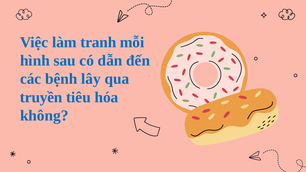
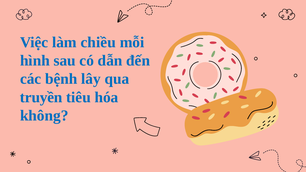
tranh: tranh -> chiều (98, 42)
